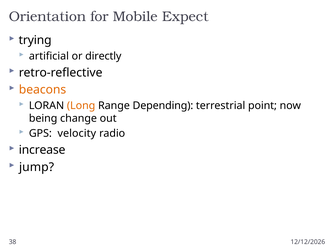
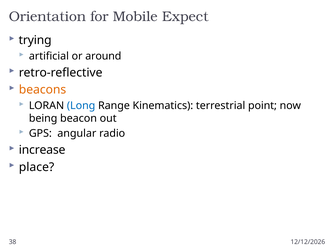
directly: directly -> around (103, 56)
Long colour: orange -> blue (81, 106)
Depending: Depending -> Kinematics (163, 106)
change: change -> beacon (79, 119)
velocity: velocity -> angular (77, 134)
jump: jump -> place (37, 167)
